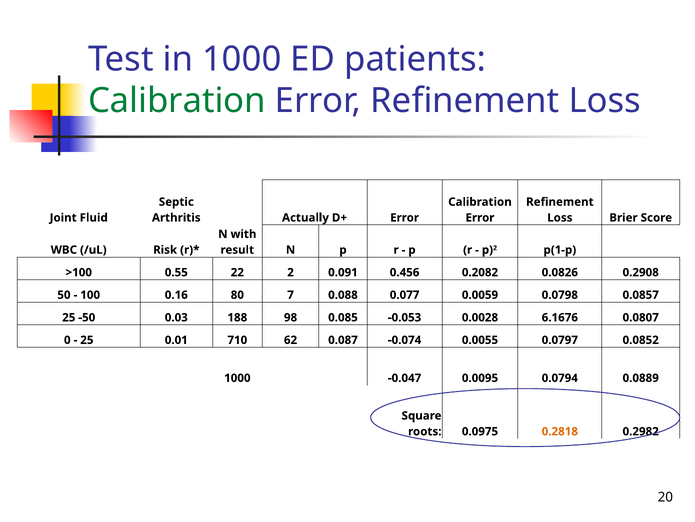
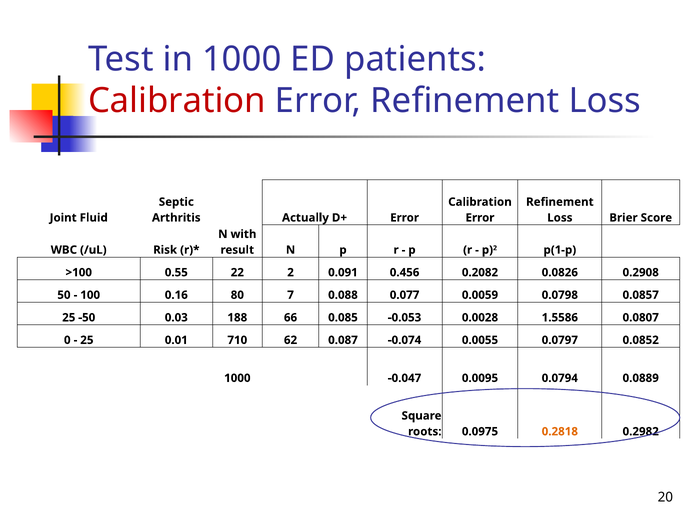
Calibration colour: green -> red (177, 101)
98: 98 -> 66 (291, 317)
6.1676: 6.1676 -> 1.5586 (560, 317)
